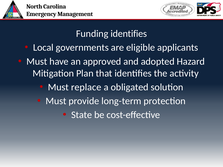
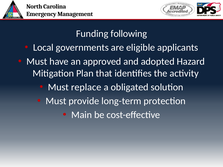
Funding identifies: identifies -> following (129, 34)
State: State -> Main (82, 115)
